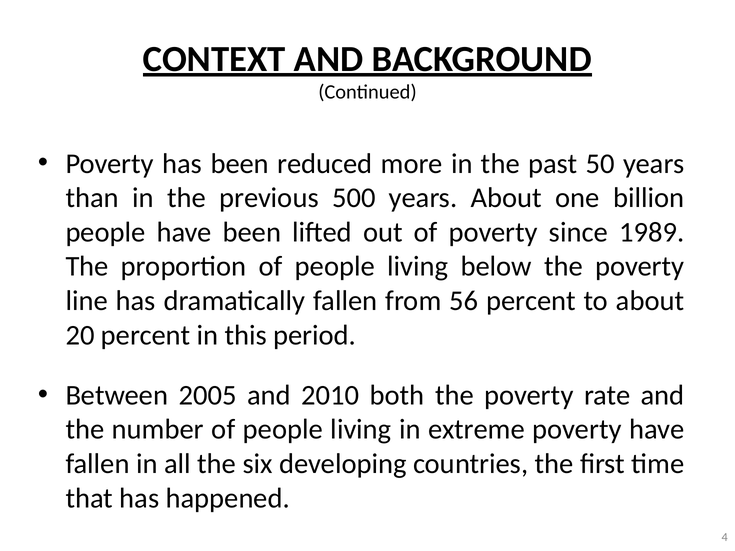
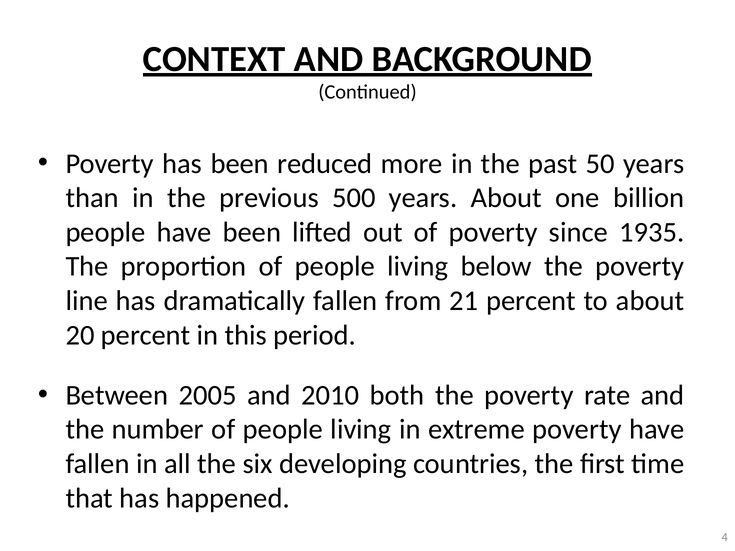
1989: 1989 -> 1935 (652, 232)
56: 56 -> 21 (464, 301)
